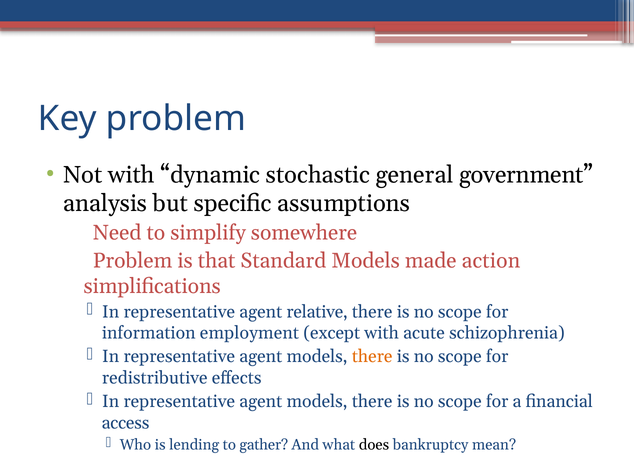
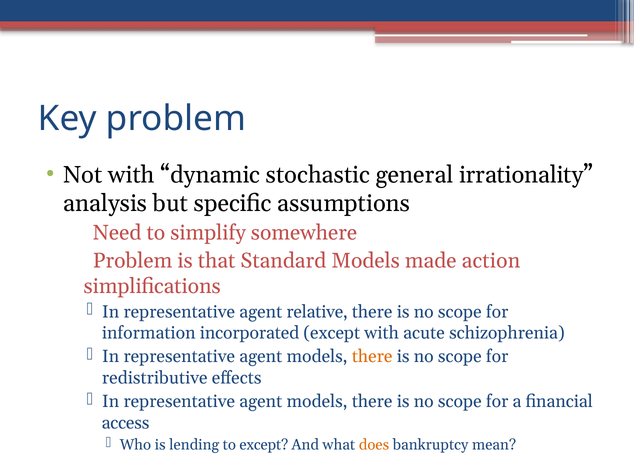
government: government -> irrationality (526, 175)
employment: employment -> incorporated (250, 333)
to gather: gather -> except (264, 445)
does colour: black -> orange (374, 445)
